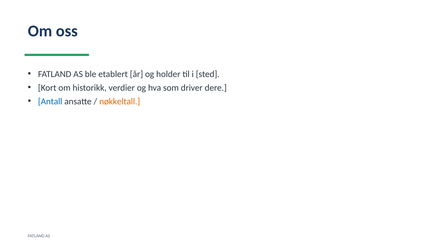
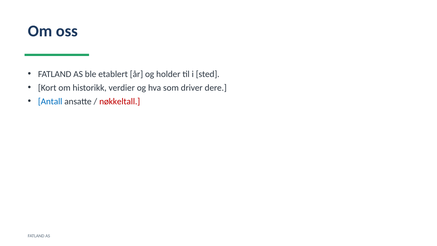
nøkkeltall colour: orange -> red (120, 101)
